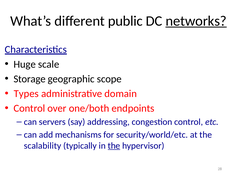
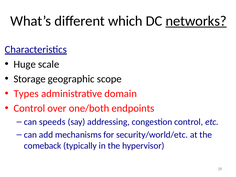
public: public -> which (125, 21)
servers: servers -> speeds (52, 122)
scalability: scalability -> comeback (43, 146)
the underline: present -> none (114, 146)
